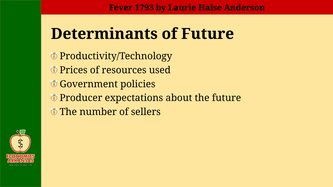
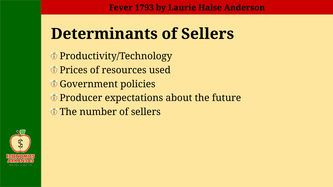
Determinants of Future: Future -> Sellers (208, 34)
